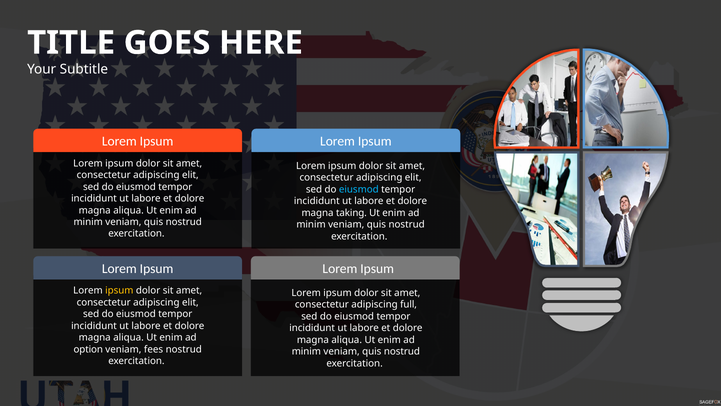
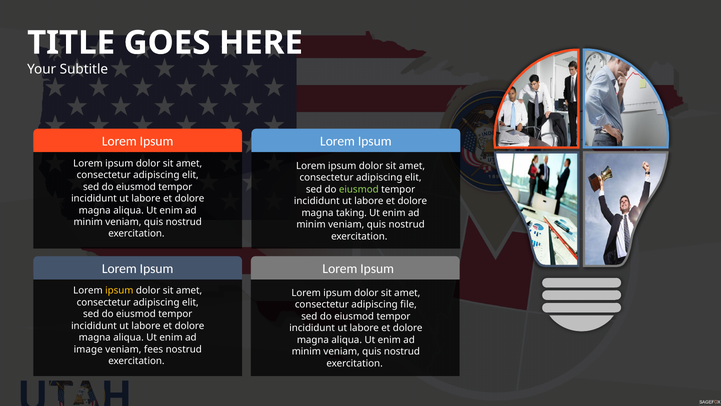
eiusmod colour: light blue -> light green (359, 189)
full: full -> file (409, 304)
option: option -> image (88, 349)
